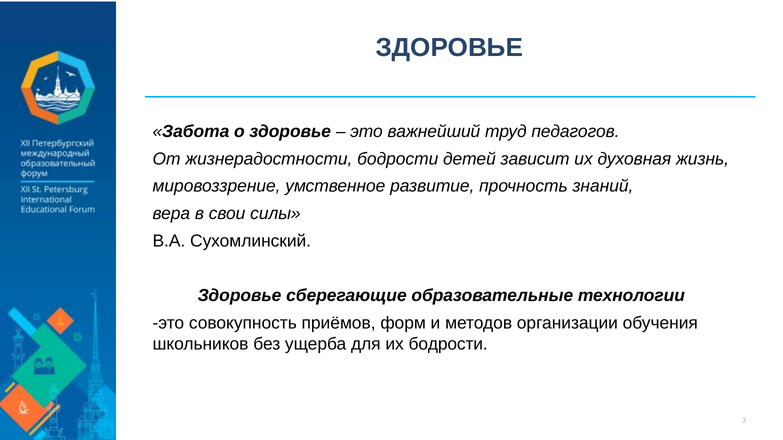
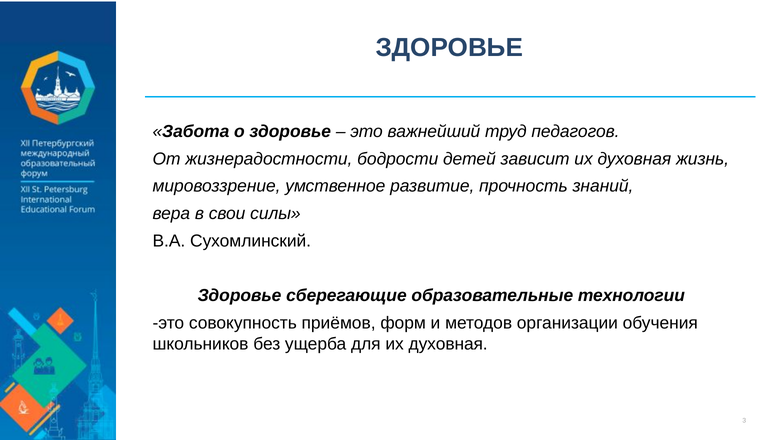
для их бодрости: бодрости -> духовная (448, 344)
